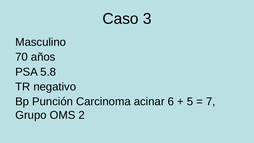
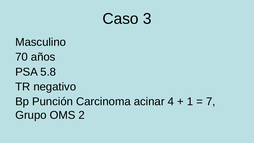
6: 6 -> 4 (171, 101)
5: 5 -> 1 (190, 101)
